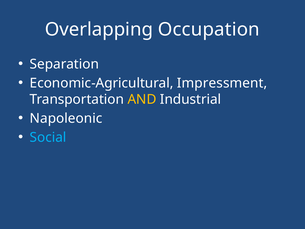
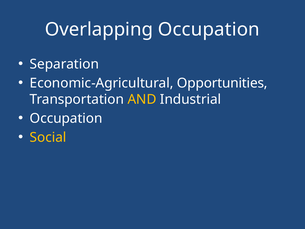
Impressment: Impressment -> Opportunities (222, 83)
Napoleonic: Napoleonic -> Occupation (66, 118)
Social colour: light blue -> yellow (48, 137)
